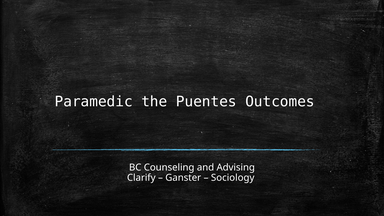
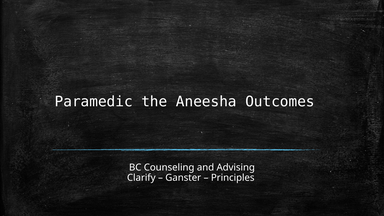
Puentes: Puentes -> Aneesha (206, 102)
Sociology: Sociology -> Principles (233, 178)
